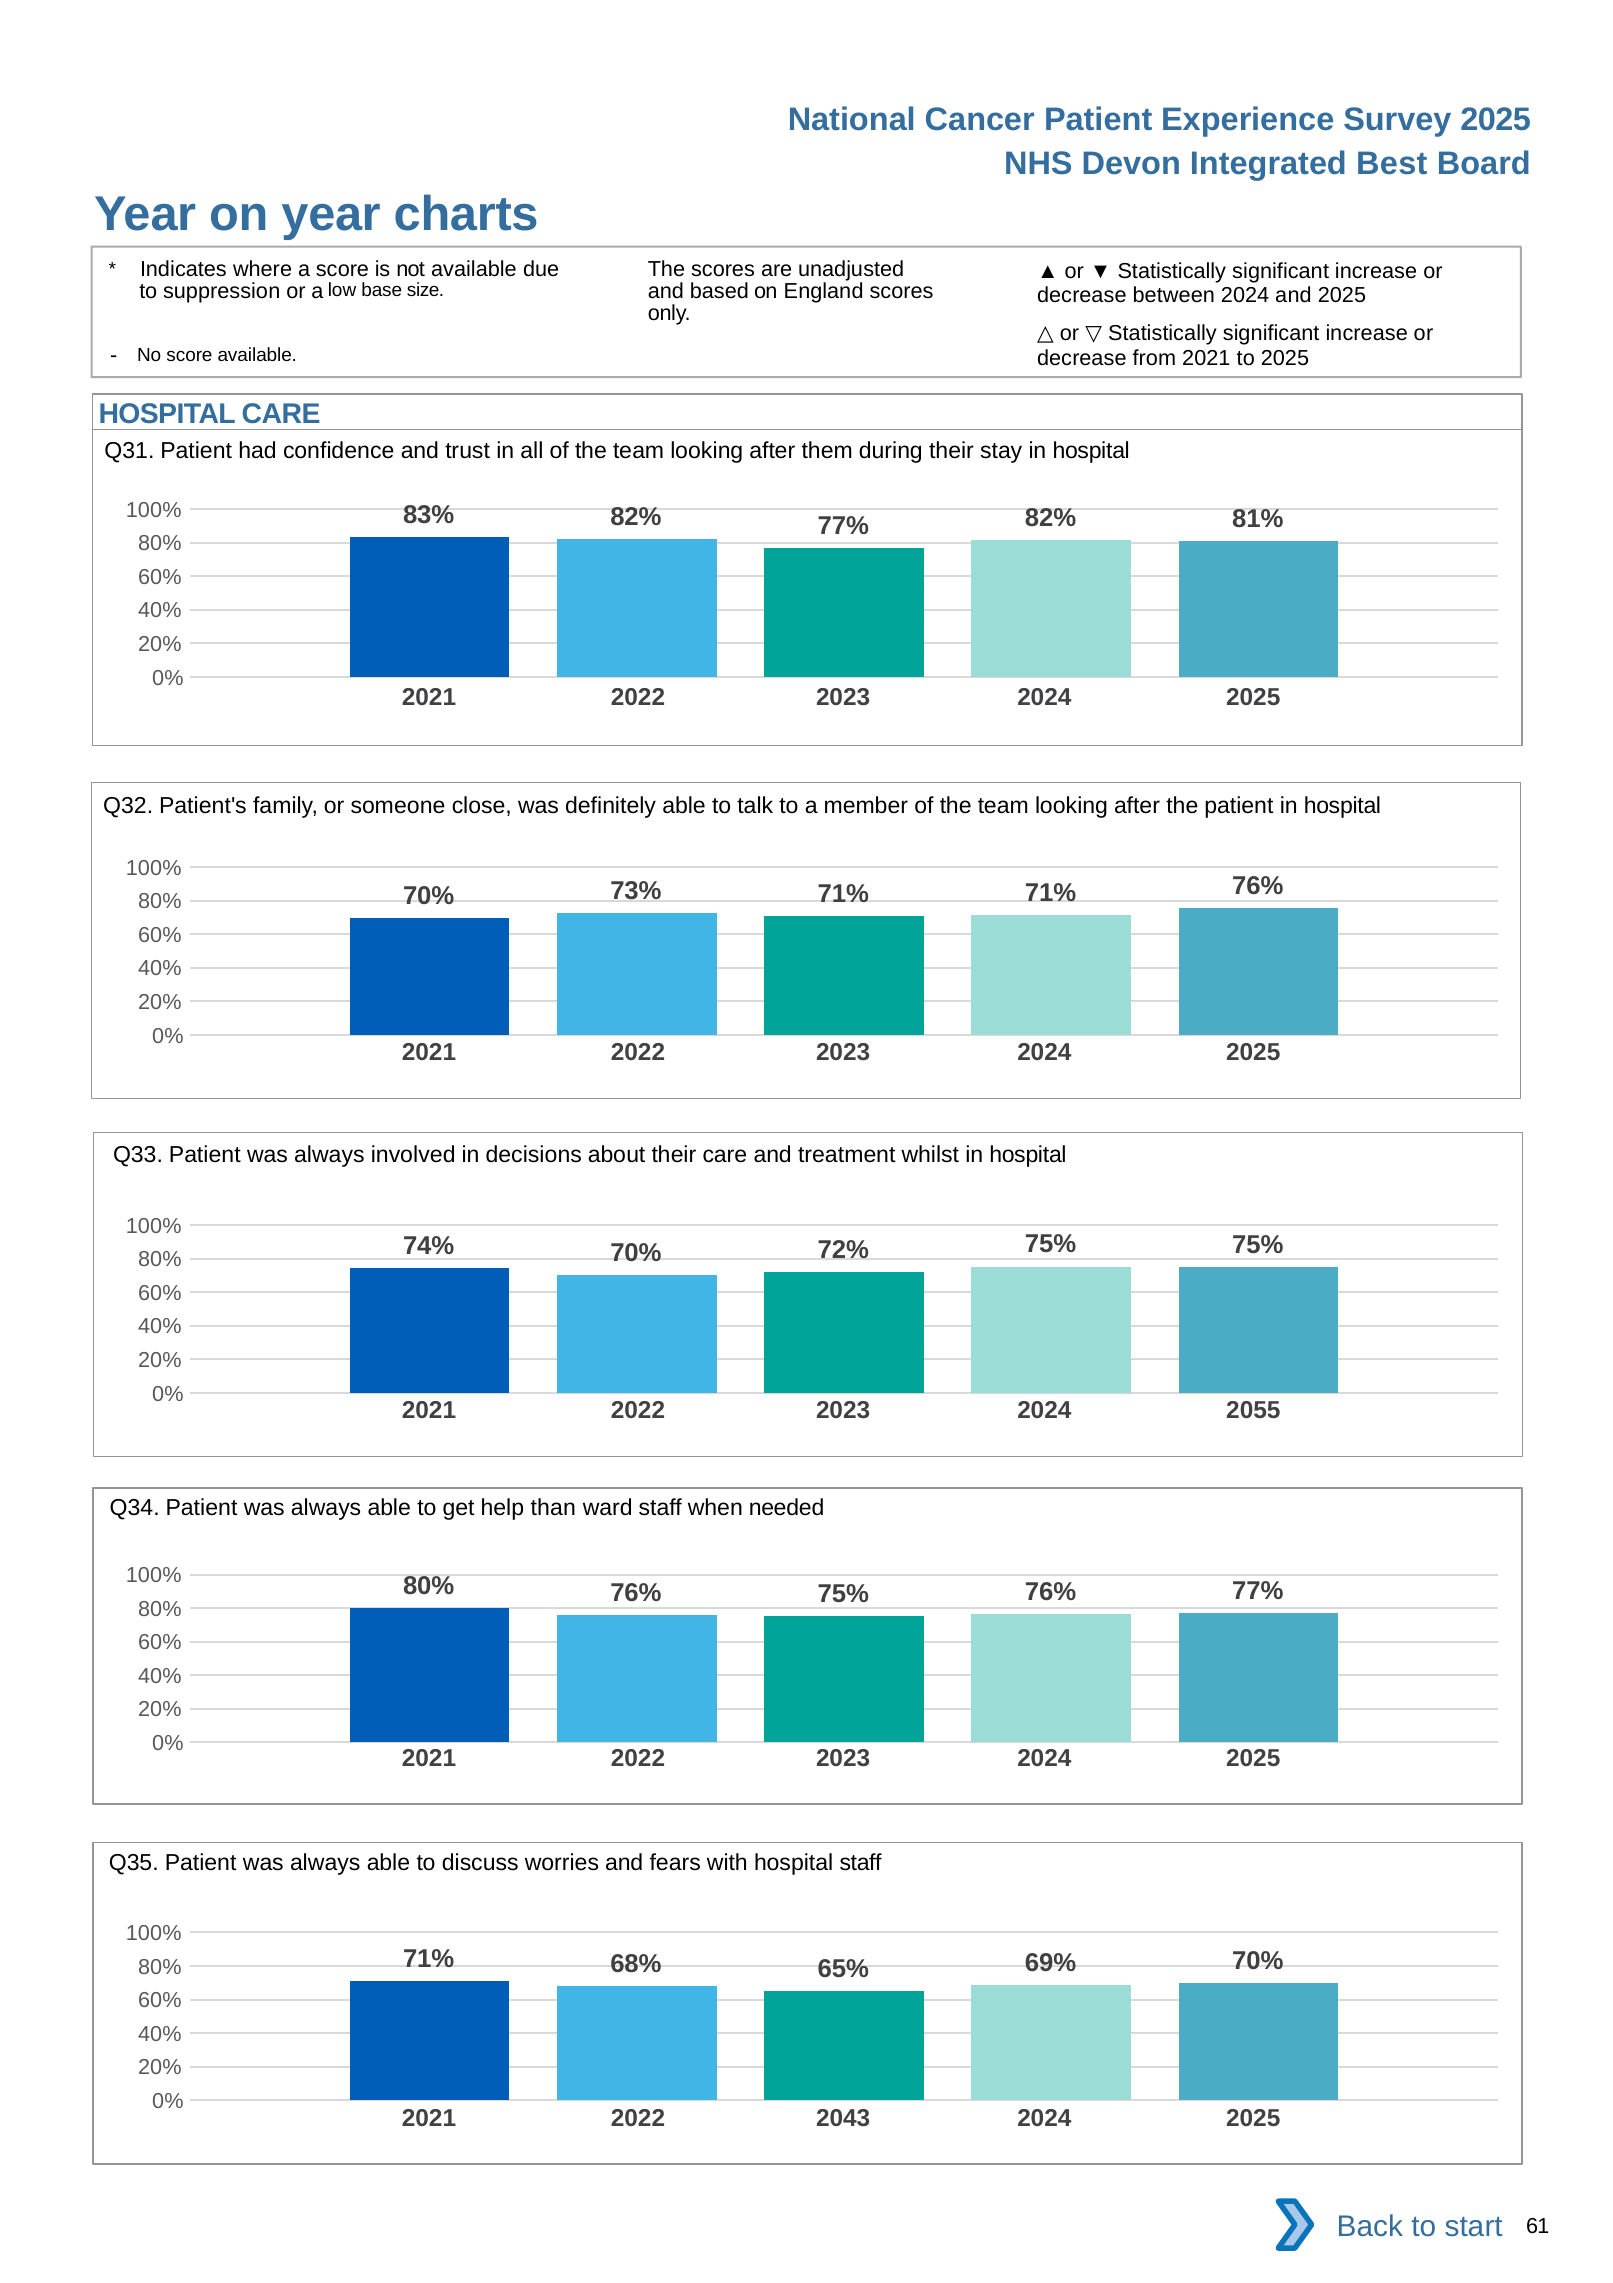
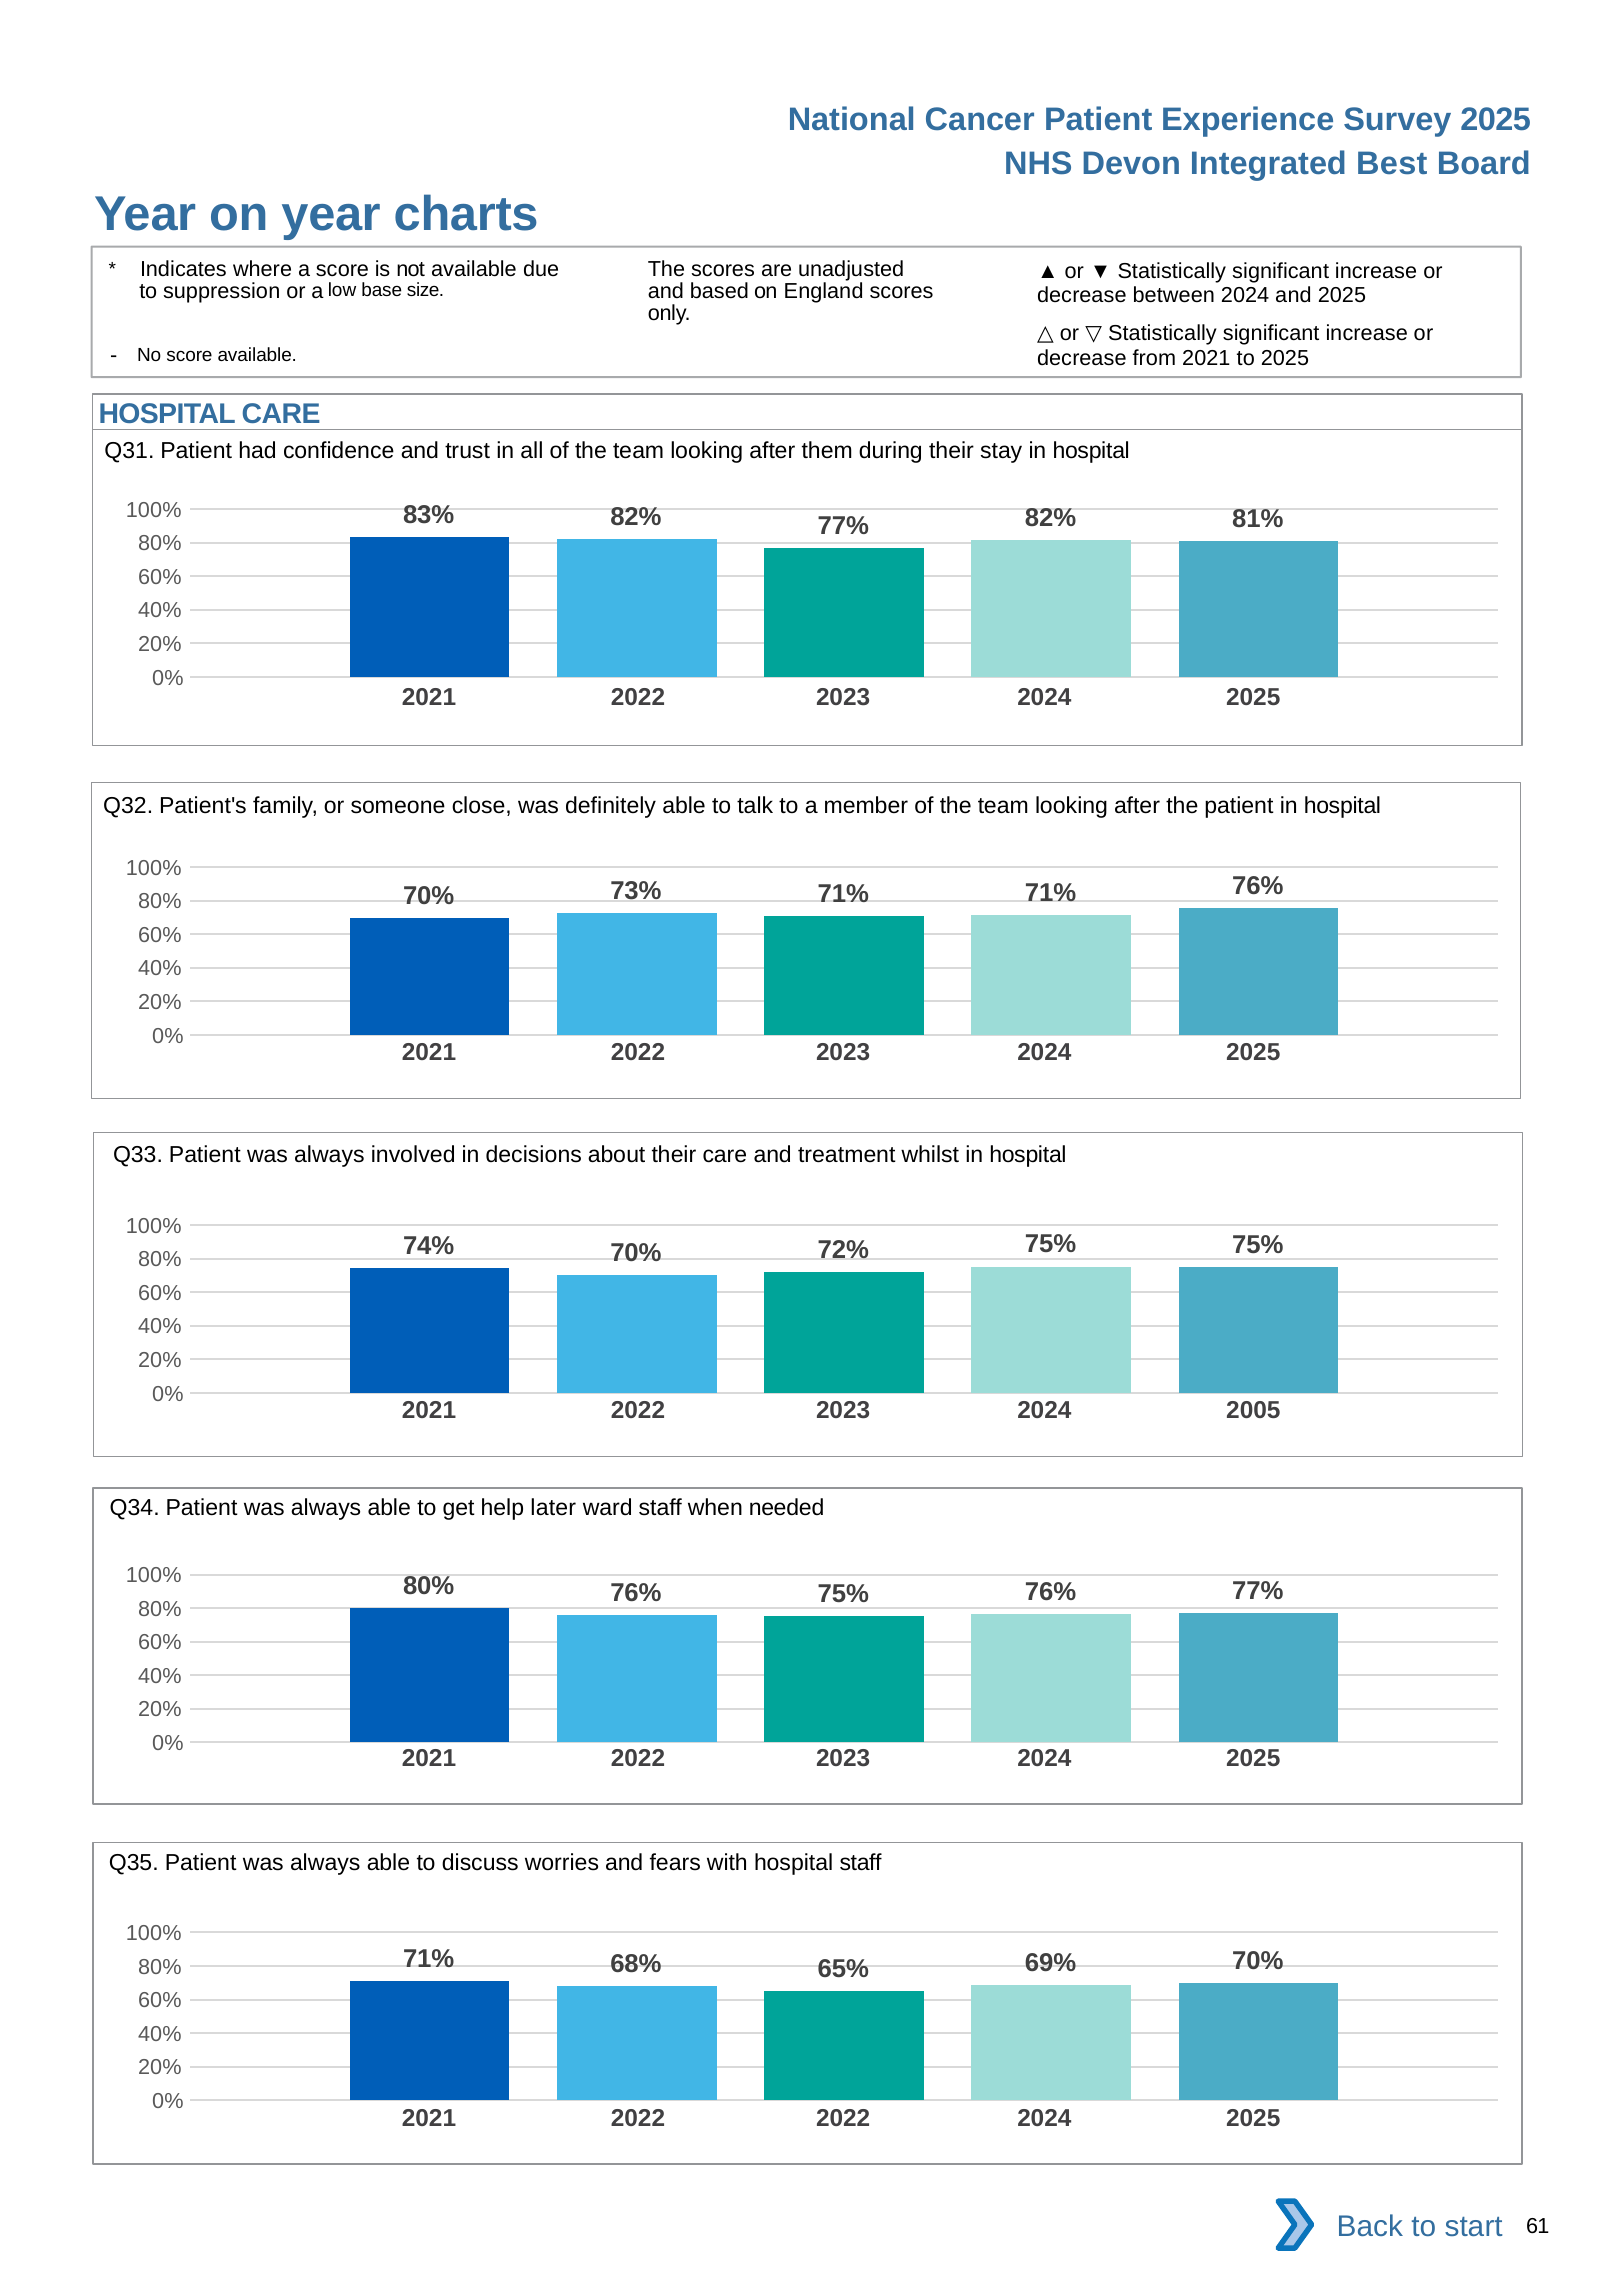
2055: 2055 -> 2005 (1253, 1410)
than: than -> later (553, 1508)
2022 2043: 2043 -> 2022 (843, 2119)
